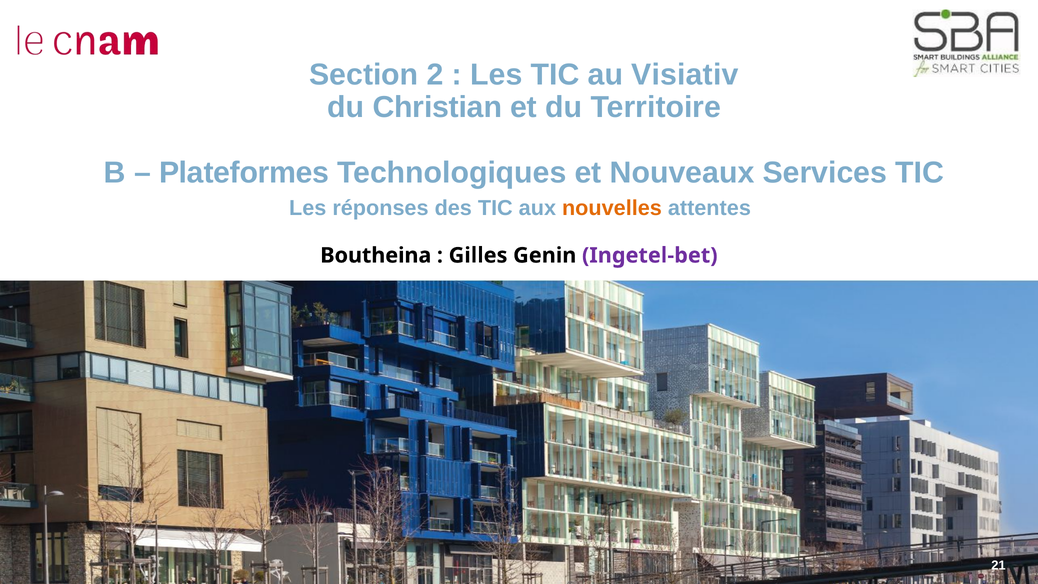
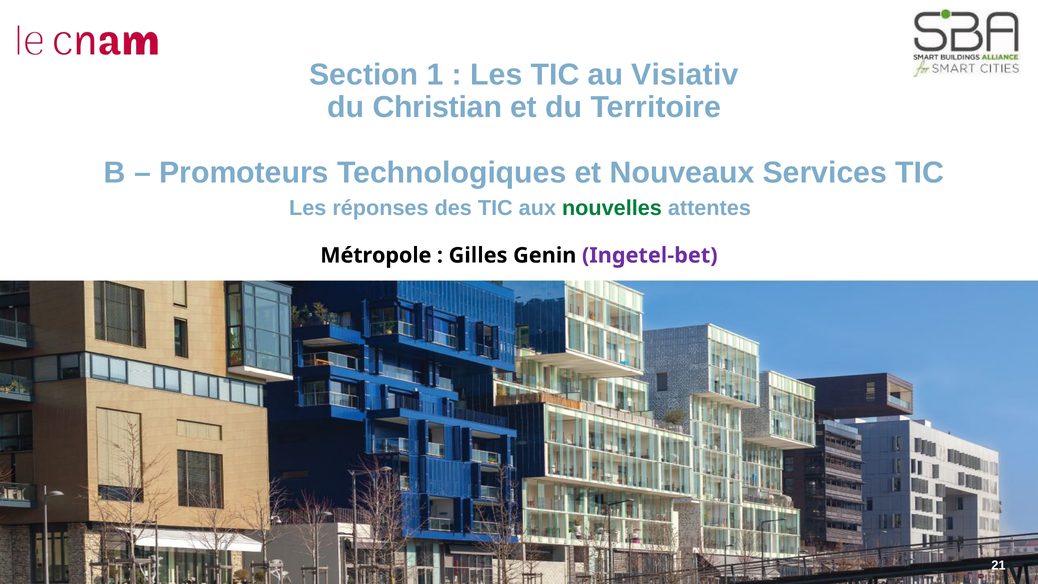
2: 2 -> 1 (435, 75)
Plateformes: Plateformes -> Promoteurs (244, 173)
nouvelles colour: orange -> green (612, 208)
Boutheina: Boutheina -> Métropole (376, 255)
